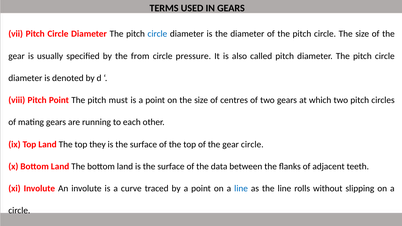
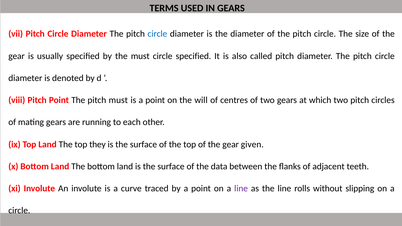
the from: from -> must (140, 56)
circle pressure: pressure -> specified (193, 56)
on the size: size -> will (201, 100)
gear circle: circle -> given (252, 144)
line colour: blue -> purple (241, 189)
